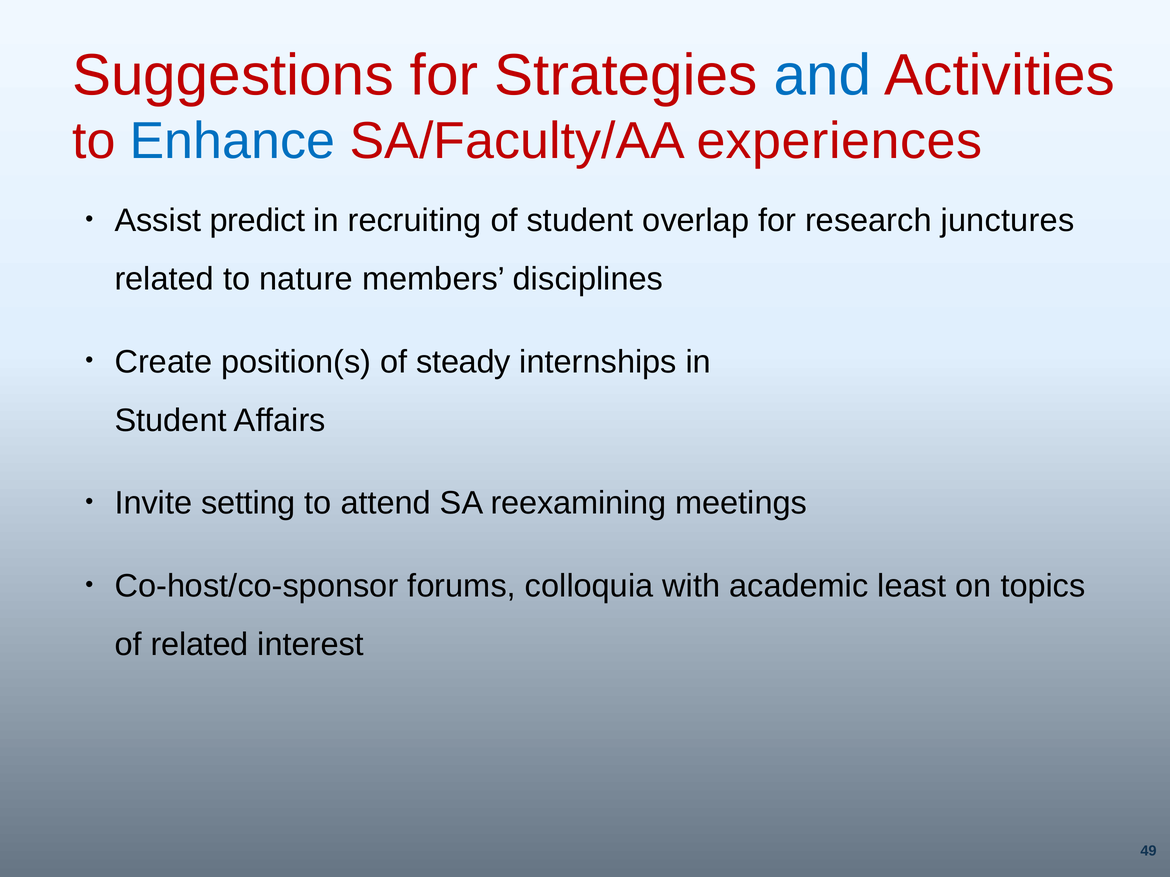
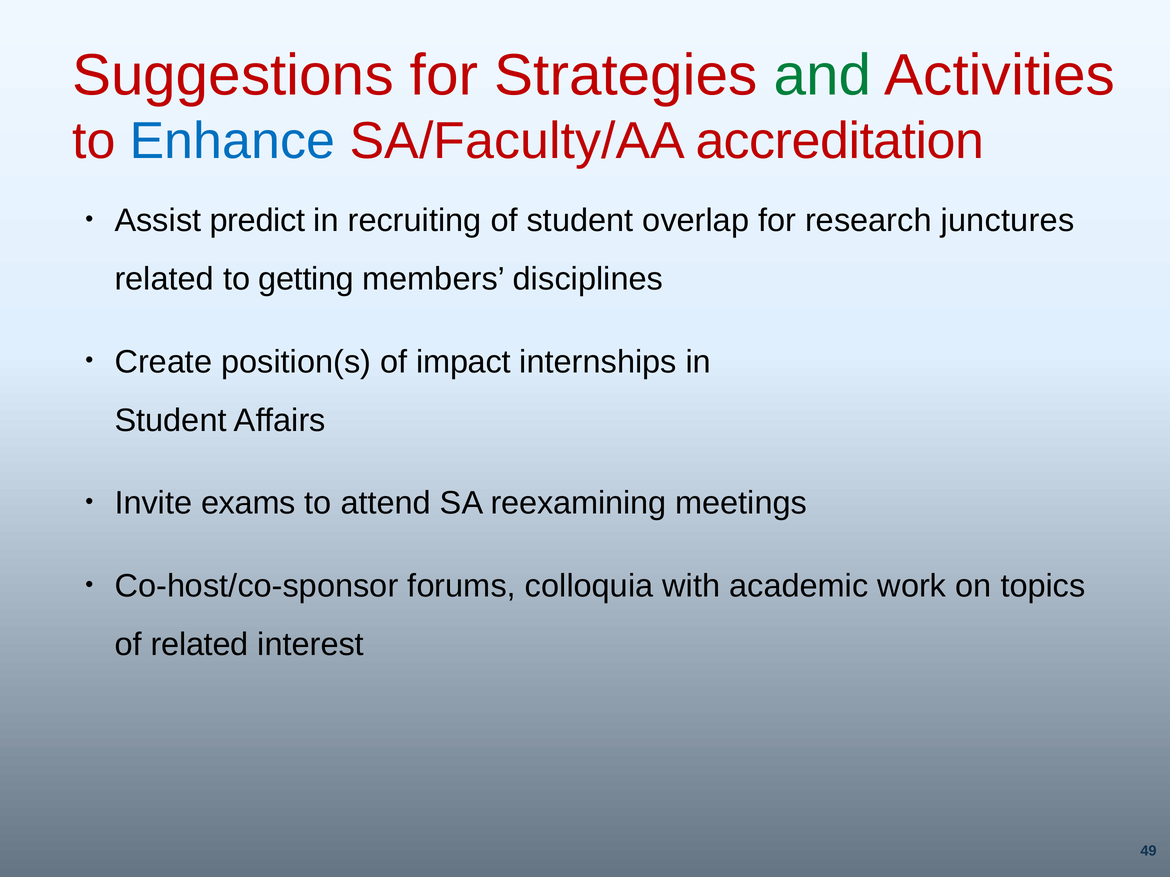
and colour: blue -> green (823, 75)
experiences: experiences -> accreditation (840, 141)
nature: nature -> getting (306, 279)
steady: steady -> impact (464, 362)
setting: setting -> exams (248, 503)
least: least -> work (912, 586)
